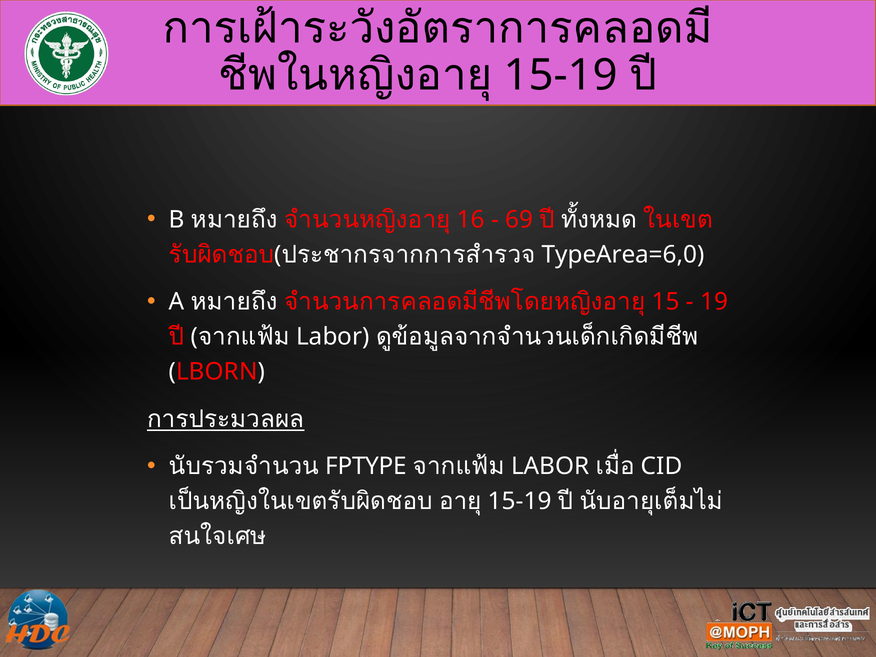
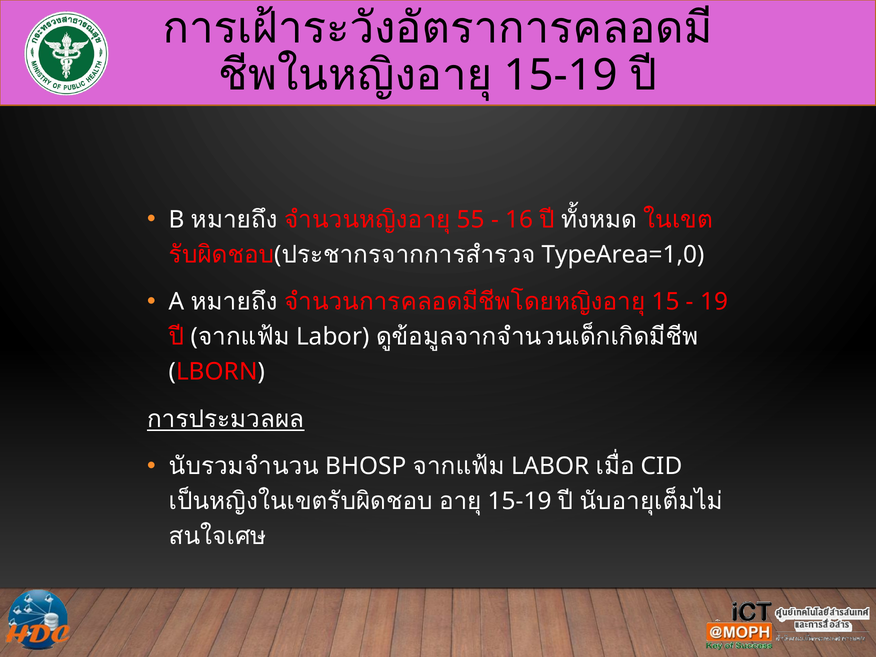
16: 16 -> 55 (471, 220)
69: 69 -> 16 (519, 220)
TypeArea=6,0: TypeArea=6,0 -> TypeArea=1,0 (623, 255)
FPTYPE: FPTYPE -> BHOSP (366, 466)
